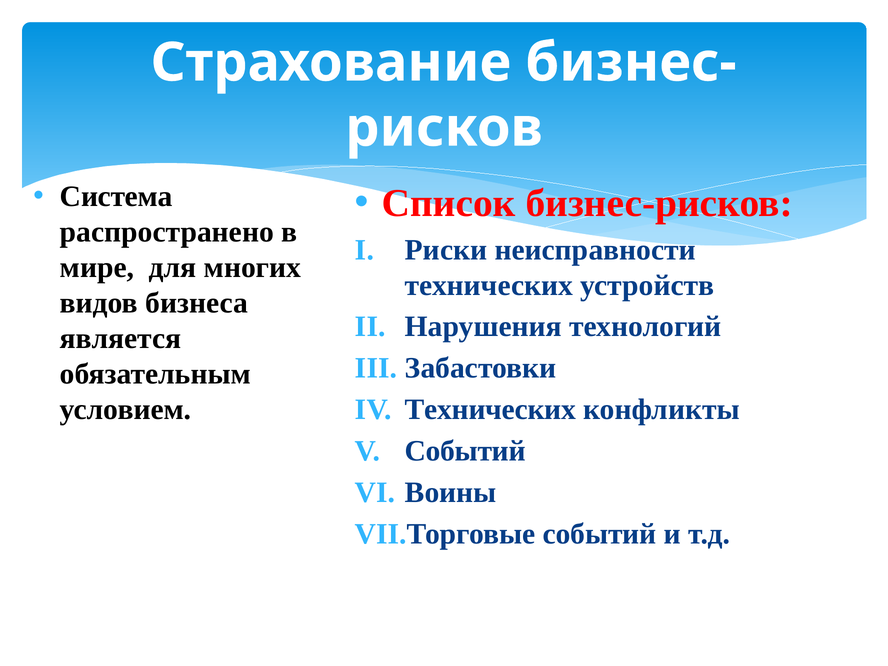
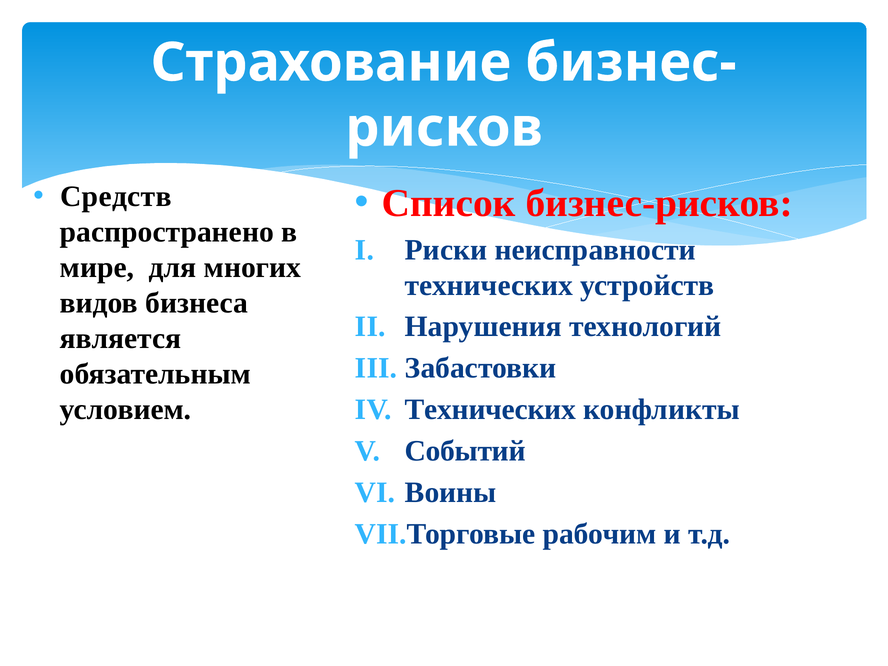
Система: Система -> Средств (116, 196)
событий: событий -> рабочим (600, 534)
